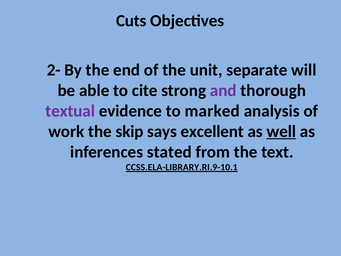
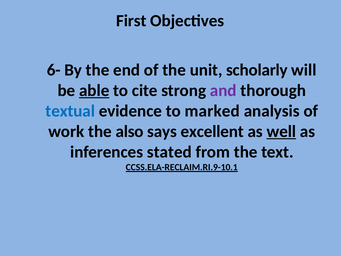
Cuts: Cuts -> First (131, 21)
2-: 2- -> 6- (54, 70)
separate: separate -> scholarly (257, 70)
able underline: none -> present (94, 90)
textual colour: purple -> blue (70, 111)
skip: skip -> also (130, 131)
CCSS.ELA-LIBRARY.RI.9-10.1: CCSS.ELA-LIBRARY.RI.9-10.1 -> CCSS.ELA-RECLAIM.RI.9-10.1 (182, 167)
